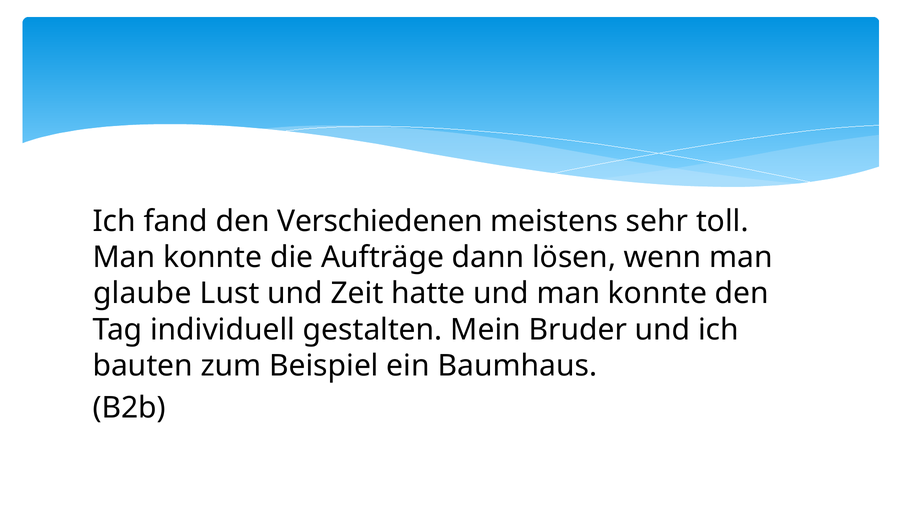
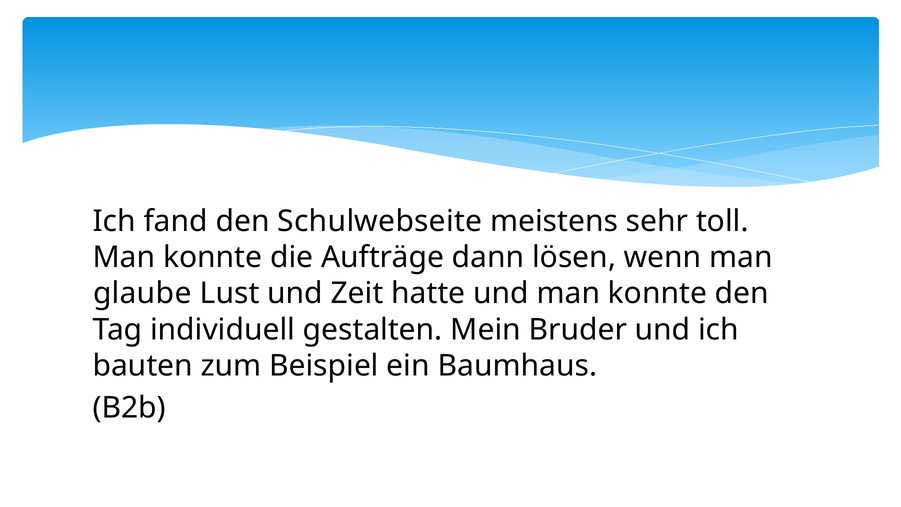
Verschiedenen: Verschiedenen -> Schulwebseite (380, 221)
